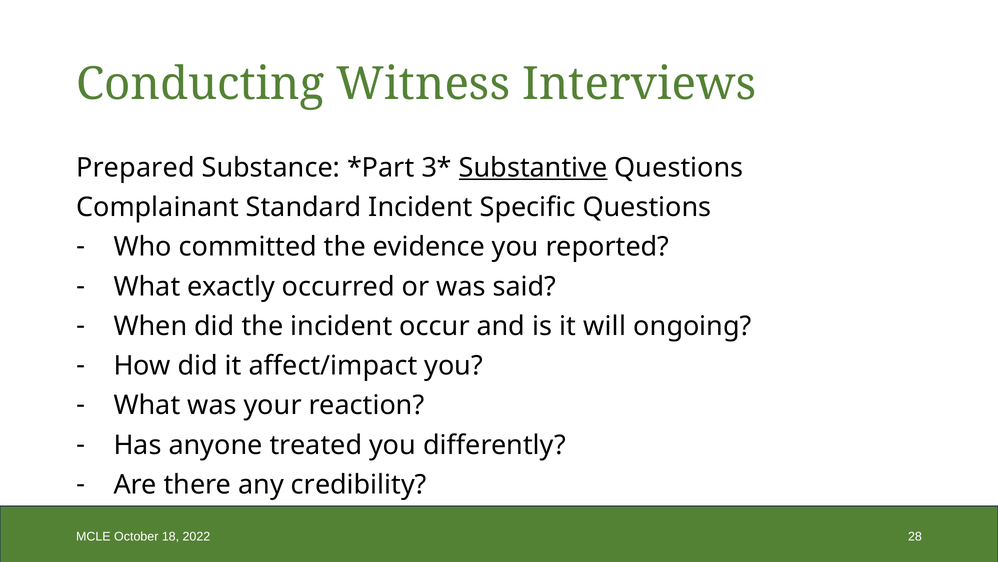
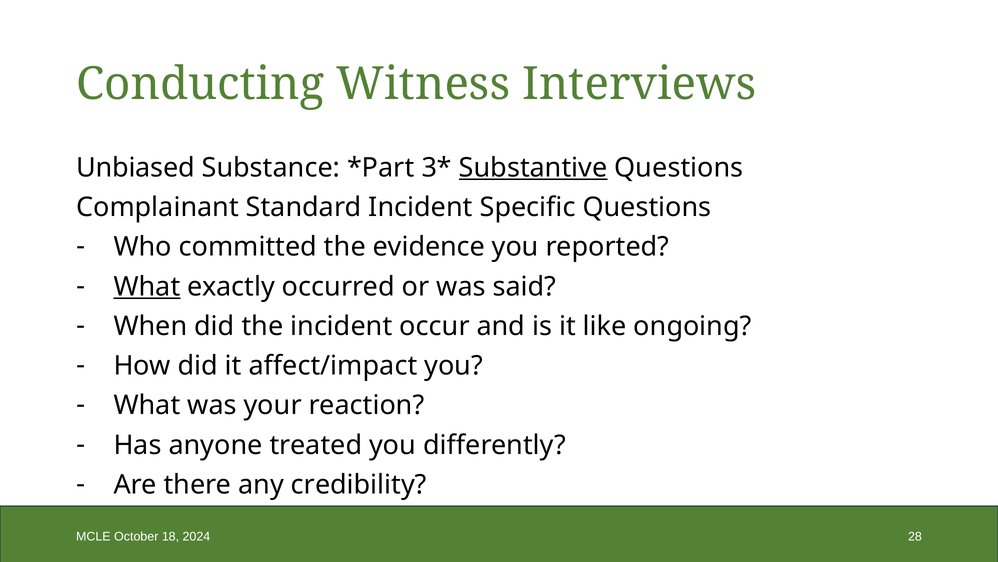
Prepared: Prepared -> Unbiased (136, 168)
What underline: none -> present (147, 286)
will: will -> like (605, 326)
2022: 2022 -> 2024 (196, 536)
